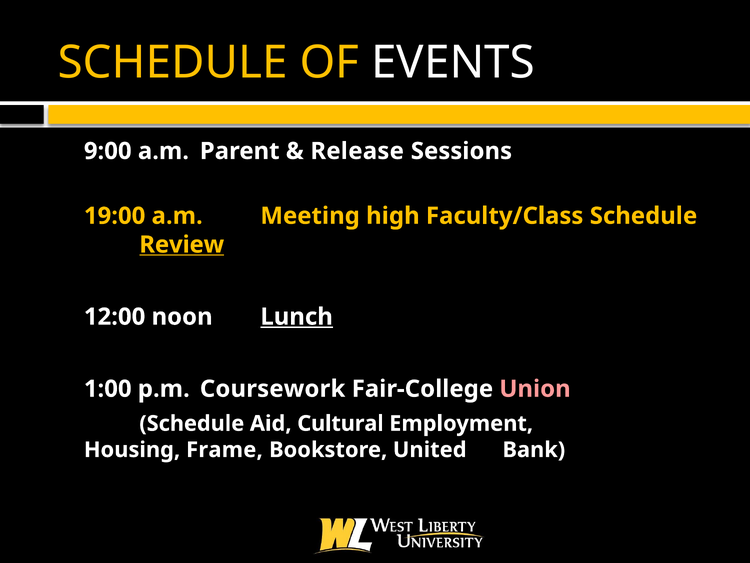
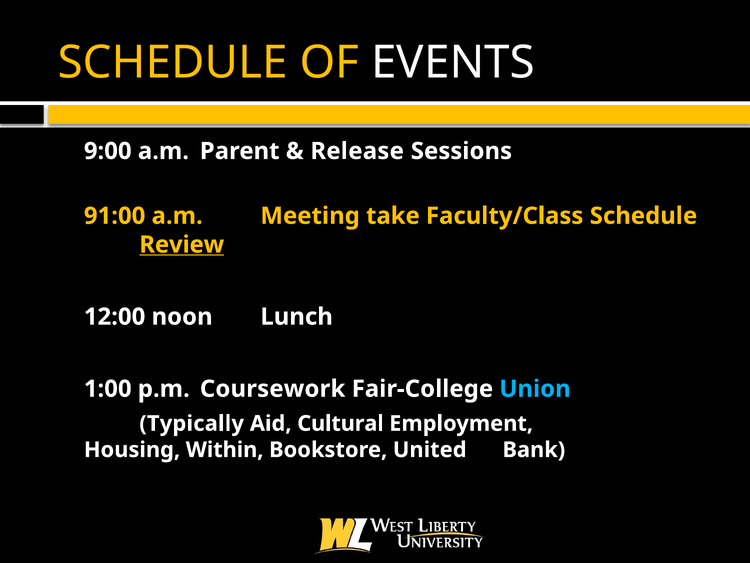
19:00: 19:00 -> 91:00 (115, 216)
high: high -> take (393, 216)
Lunch underline: present -> none (297, 317)
Union colour: pink -> light blue (535, 389)
Schedule: Schedule -> Typically (192, 423)
Frame: Frame -> Within (225, 449)
